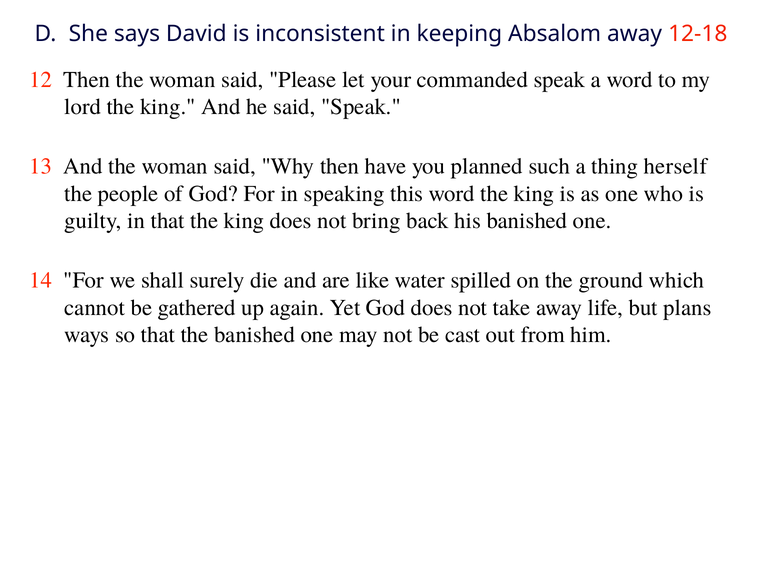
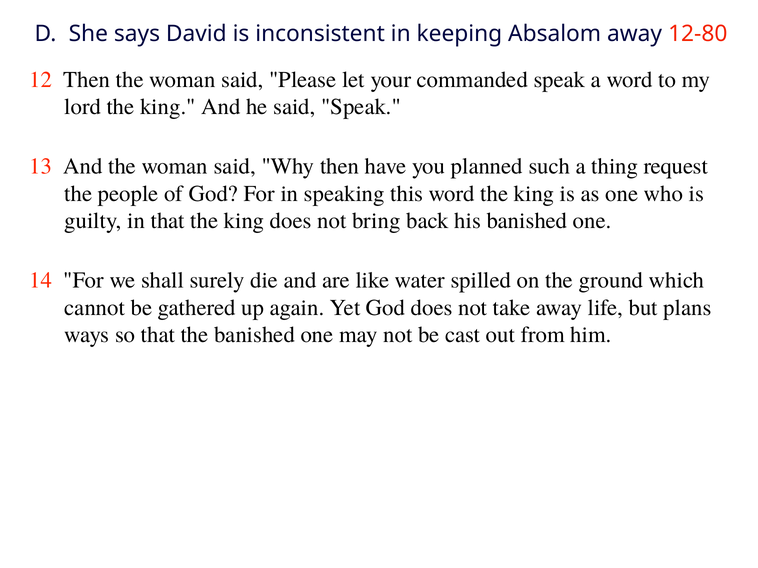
12-18: 12-18 -> 12-80 (698, 34)
herself: herself -> request (676, 166)
